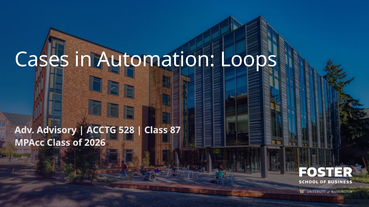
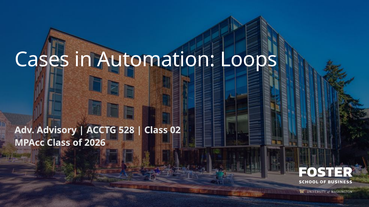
87: 87 -> 02 (175, 130)
